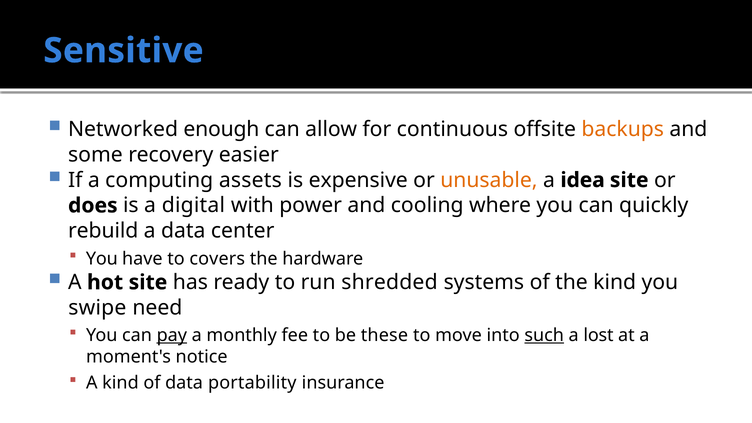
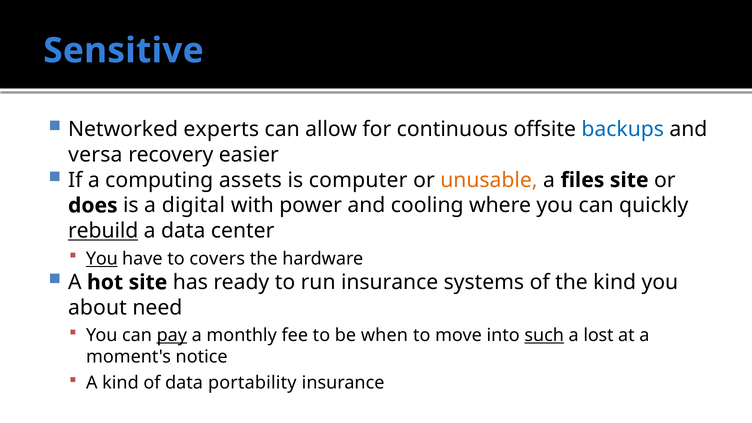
enough: enough -> experts (221, 129)
backups colour: orange -> blue (623, 129)
some: some -> versa (95, 155)
expensive: expensive -> computer (358, 180)
idea: idea -> files (583, 180)
rebuild underline: none -> present (103, 231)
You underline: none -> present (102, 259)
run shredded: shredded -> insurance (390, 282)
swipe: swipe -> about (97, 308)
these: these -> when (384, 335)
